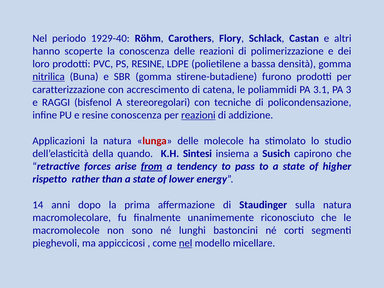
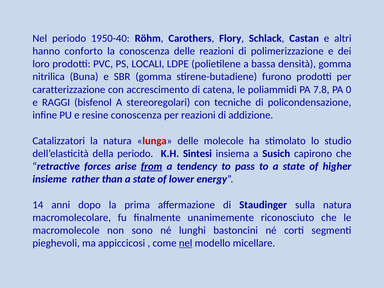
1929-40: 1929-40 -> 1950-40 (110, 38)
scoperte: scoperte -> conforto (84, 51)
PS RESINE: RESINE -> LOCALI (148, 64)
nitrilica underline: present -> none (49, 77)
3.1: 3.1 -> 7.8 (321, 90)
3: 3 -> 0 (349, 90)
reazioni underline: present -> none (198, 115)
Applicazioni: Applicazioni -> Catalizzatori (59, 141)
della quando: quando -> periodo (135, 154)
rispetto: rispetto -> insieme (50, 179)
